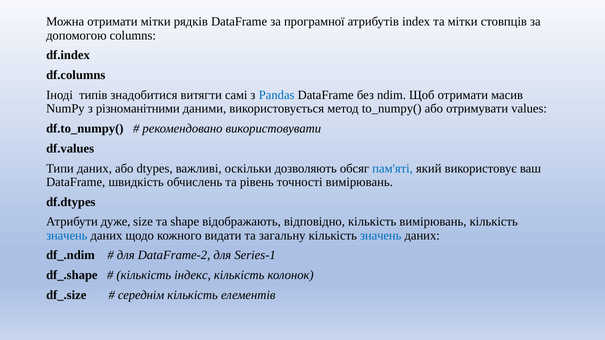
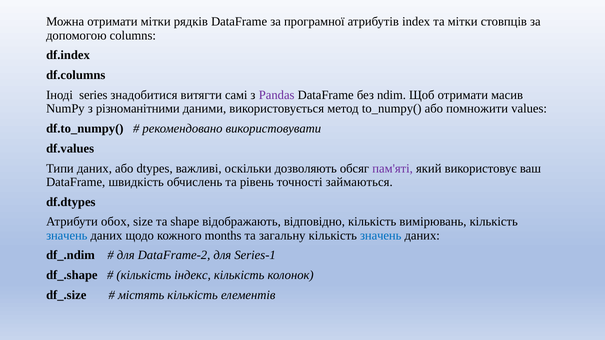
типів: типів -> series (93, 95)
Pandas colour: blue -> purple (277, 95)
отримувати: отримувати -> помножити (477, 109)
пам'яті colour: blue -> purple (393, 169)
точності вимірювань: вимірювань -> займаються (359, 182)
дуже: дуже -> обох (116, 222)
видати: видати -> months (223, 236)
середнім: середнім -> містять (141, 295)
